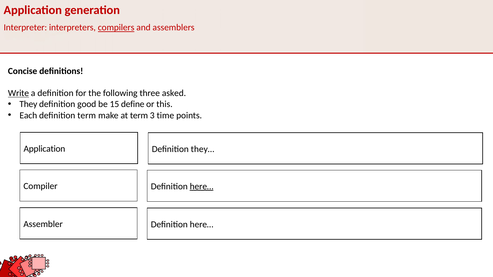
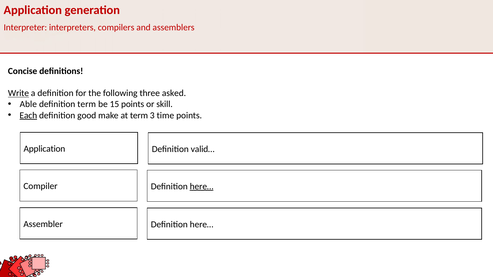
compilers underline: present -> none (116, 28)
They: They -> Able (28, 104)
definition good: good -> term (87, 104)
15 define: define -> points (133, 104)
this: this -> skill (165, 104)
Each underline: none -> present (28, 115)
definition term: term -> good (87, 115)
they…: they… -> valid… (203, 149)
